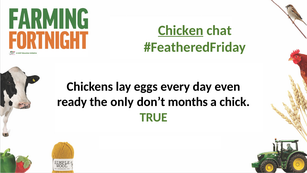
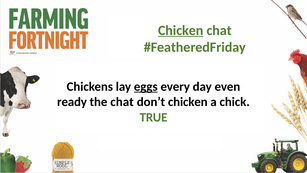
eggs underline: none -> present (146, 86)
the only: only -> chat (122, 102)
don’t months: months -> chicken (188, 102)
